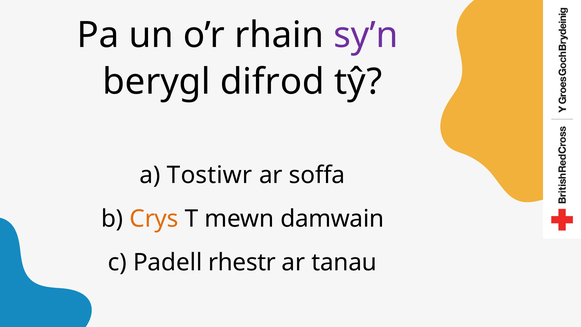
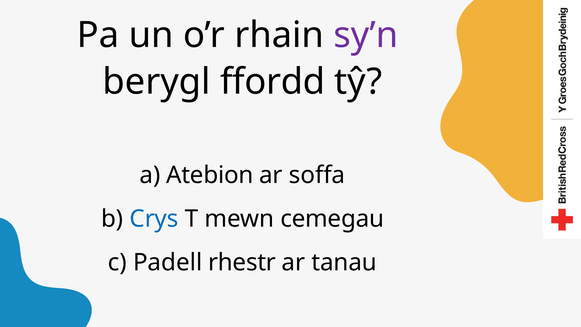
difrod: difrod -> ffordd (273, 82)
Tostiwr: Tostiwr -> Atebion (210, 175)
Crys colour: orange -> blue (154, 219)
damwain: damwain -> cemegau (332, 219)
